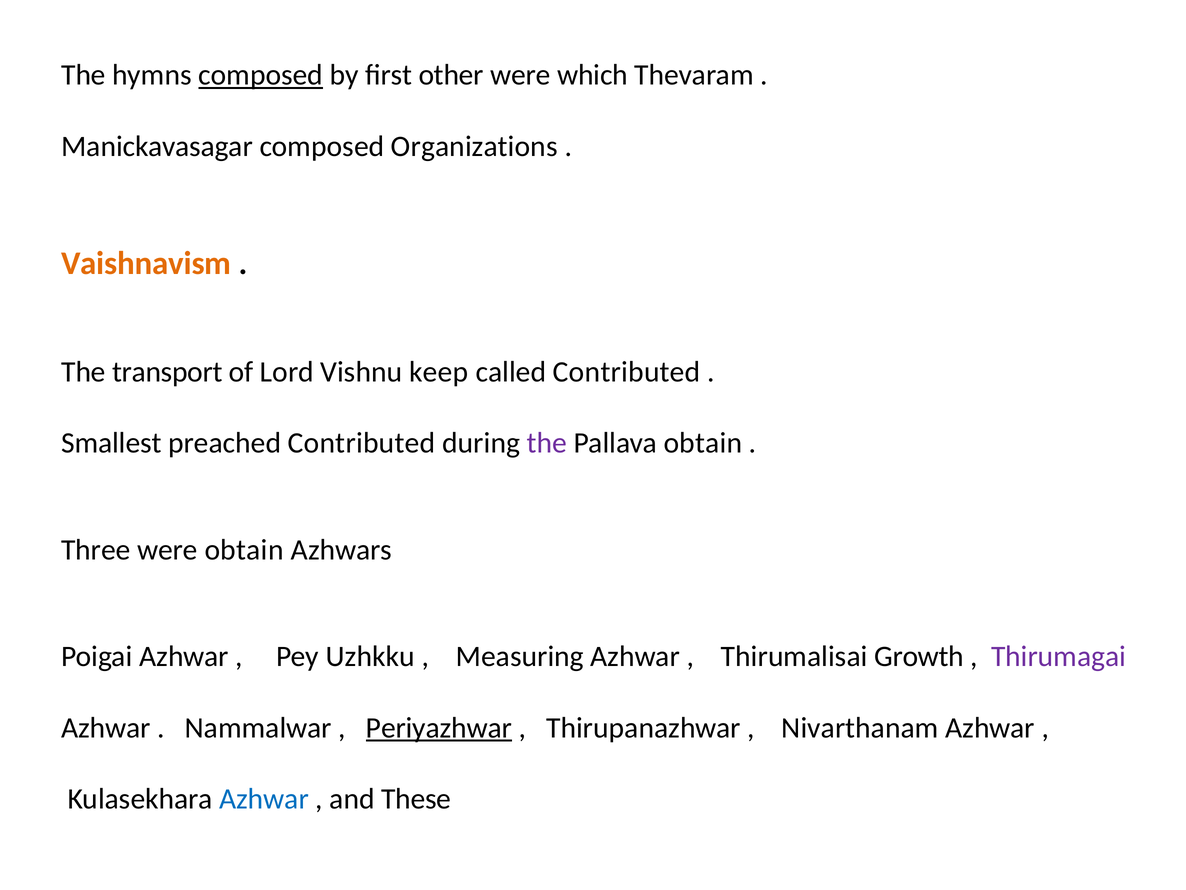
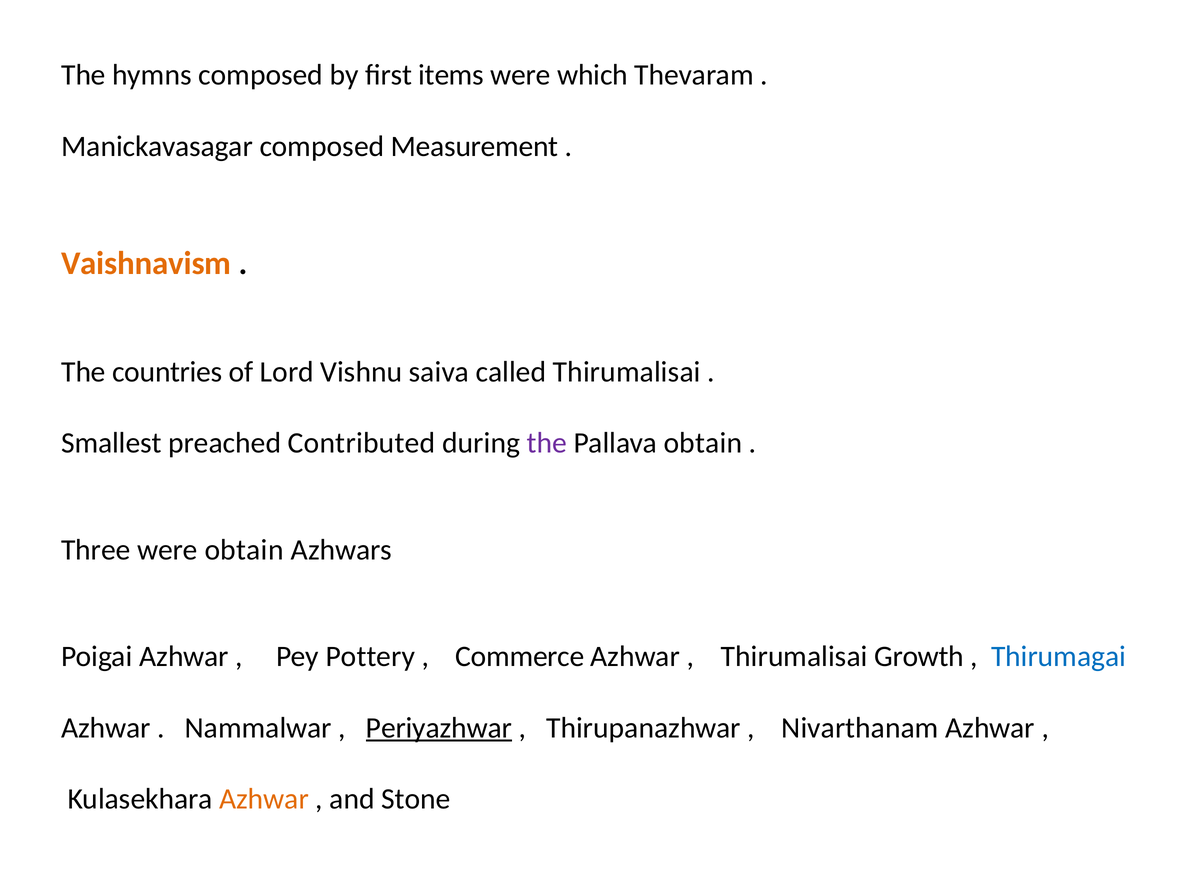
composed underline: present -> none (261, 75)
other: other -> items (451, 75)
Organizations: Organizations -> Measurement (475, 146)
transport: transport -> countries (167, 372)
keep: keep -> saiva (439, 372)
called Contributed: Contributed -> Thirumalisai (627, 372)
Uzhkku: Uzhkku -> Pottery (370, 656)
Measuring: Measuring -> Commerce (520, 656)
Thirumagai colour: purple -> blue (1059, 656)
Azhwar colour: blue -> orange (264, 799)
These: These -> Stone (416, 799)
